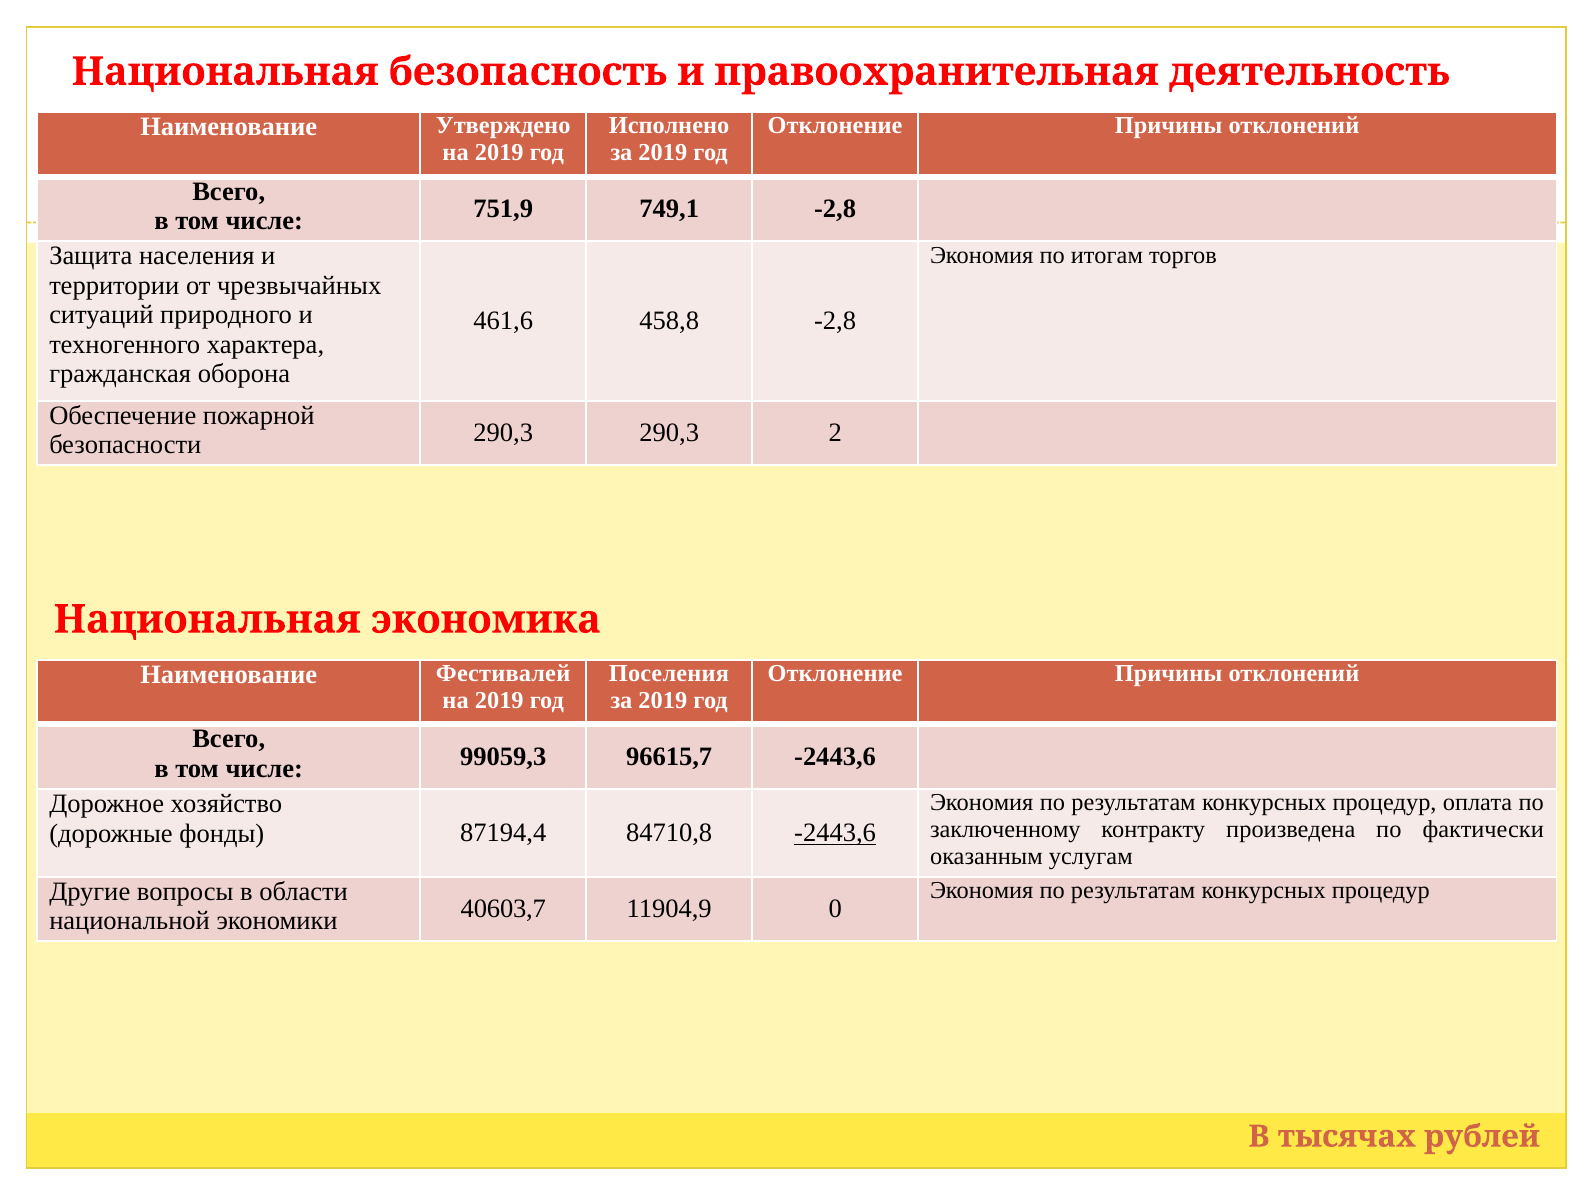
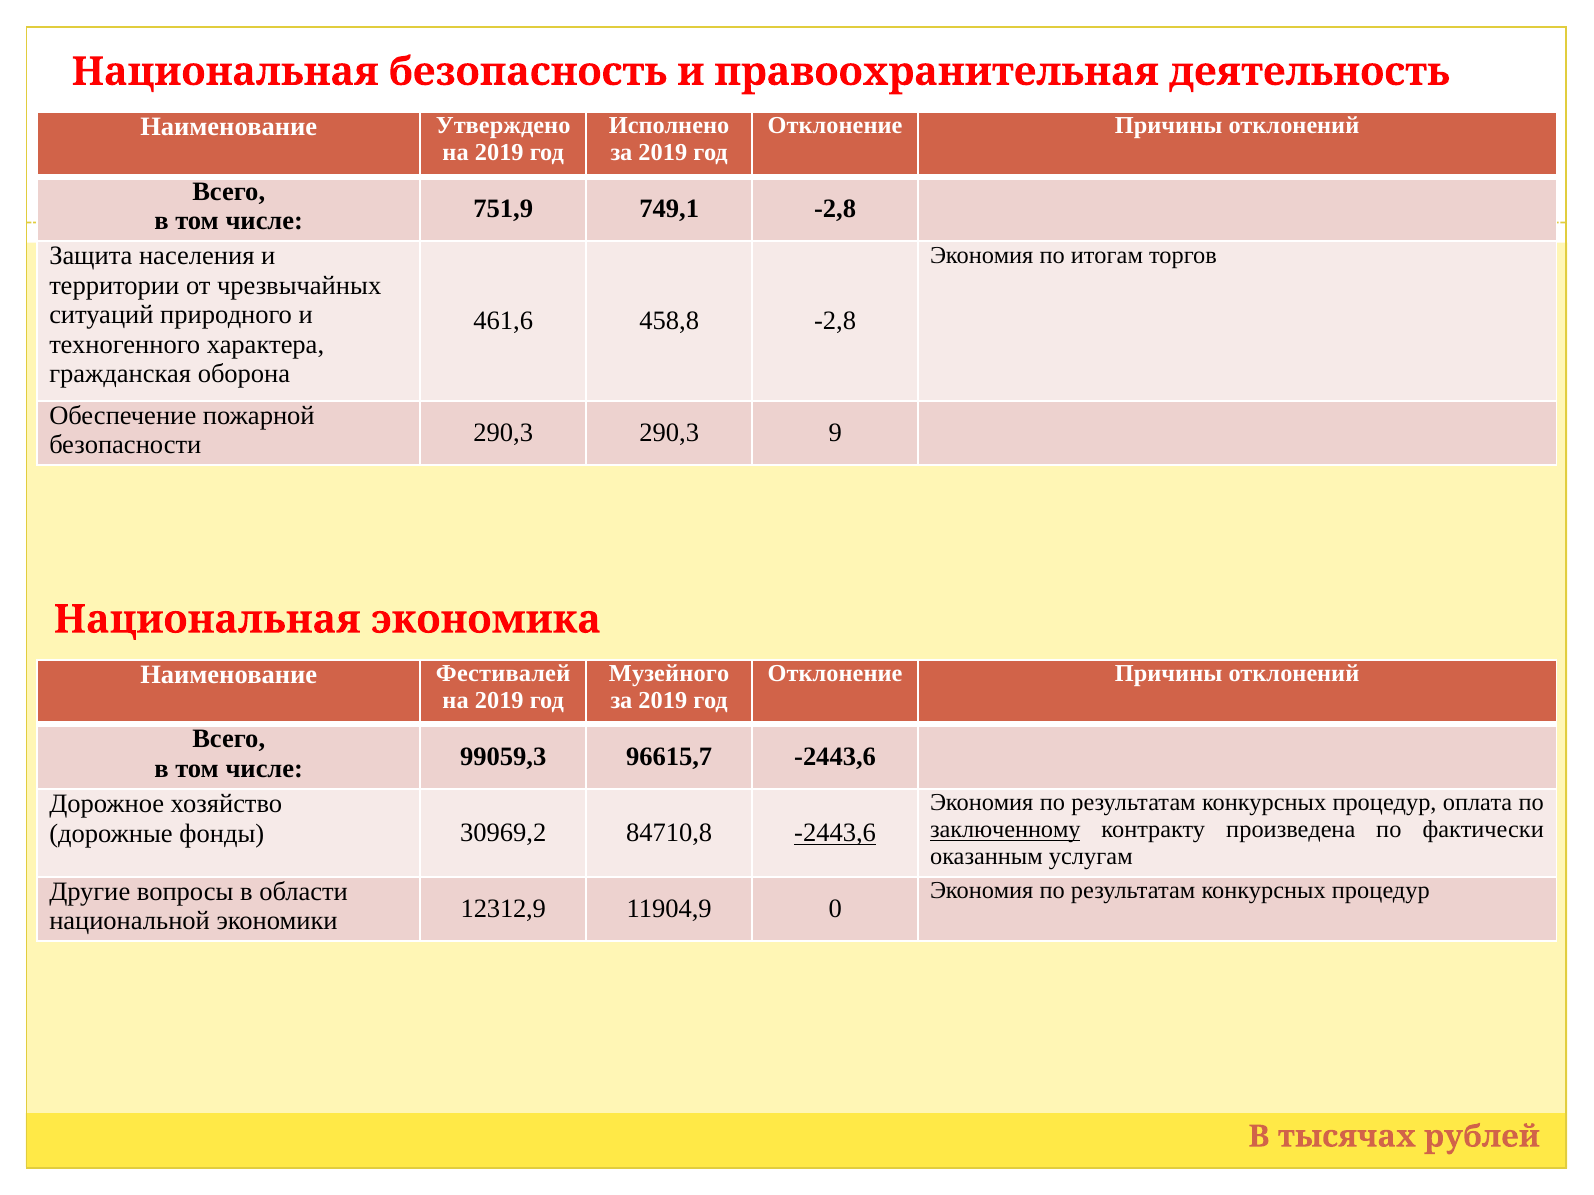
2: 2 -> 9 (835, 433)
Поселения: Поселения -> Музейного (669, 674)
заключенному underline: none -> present (1005, 830)
87194,4: 87194,4 -> 30969,2 (503, 833)
40603,7: 40603,7 -> 12312,9 (503, 910)
